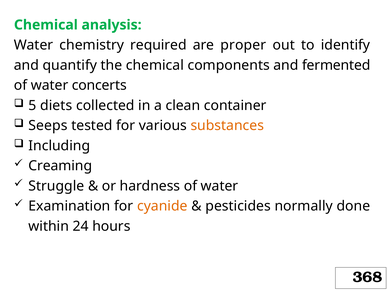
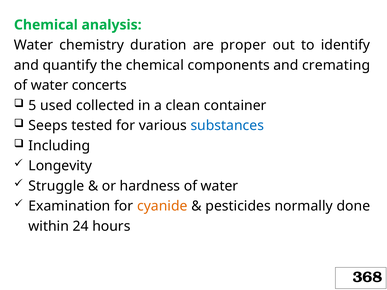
required: required -> duration (158, 45)
fermented: fermented -> cremating (336, 65)
diets: diets -> used (56, 106)
substances colour: orange -> blue (227, 126)
Creaming: Creaming -> Longevity (60, 166)
